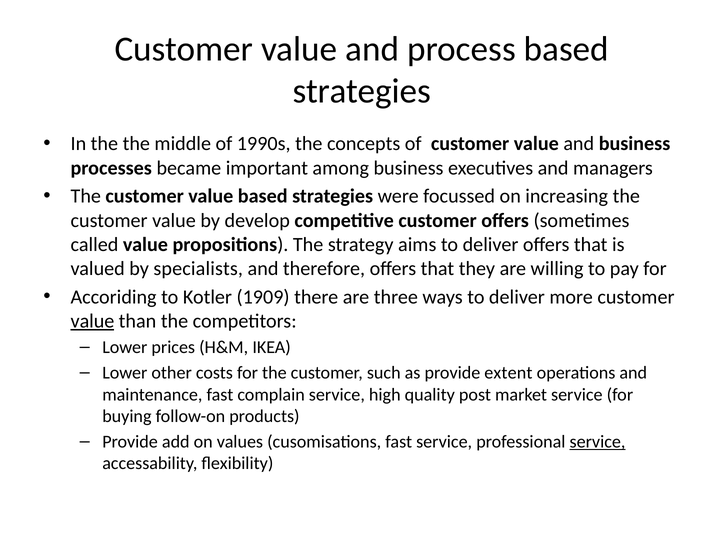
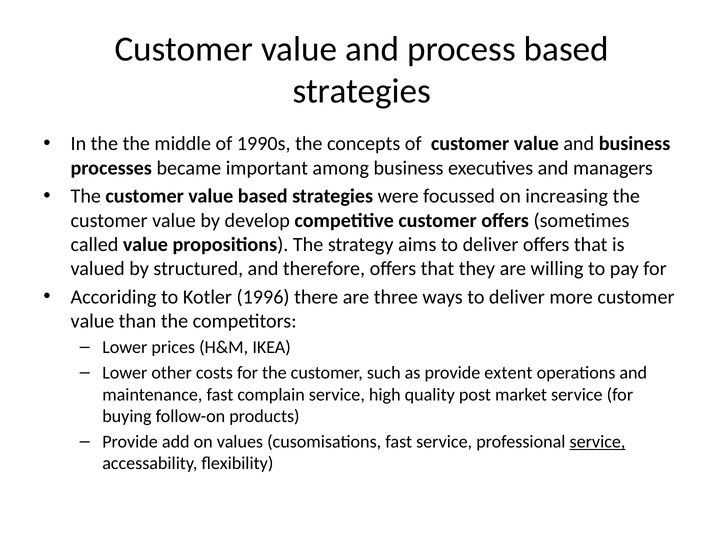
specialists: specialists -> structured (198, 269)
1909: 1909 -> 1996 (263, 297)
value underline: present -> none (92, 321)
